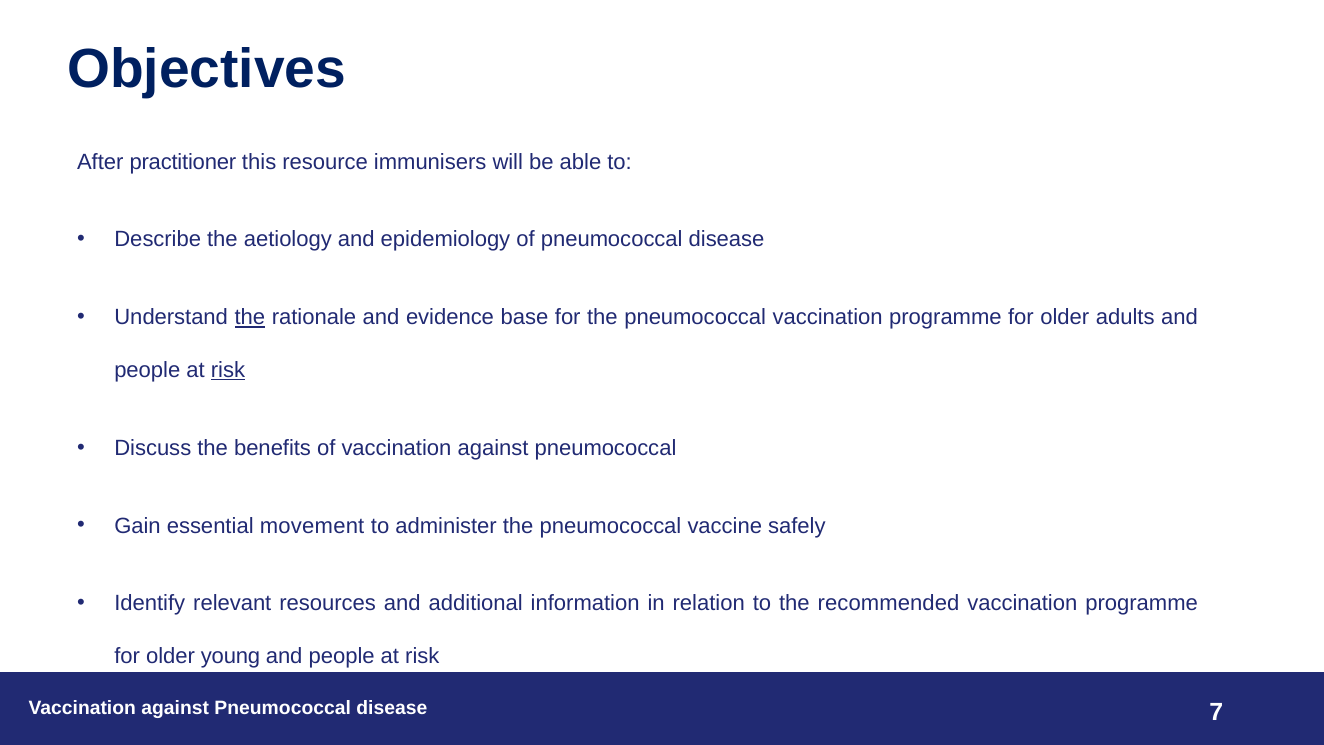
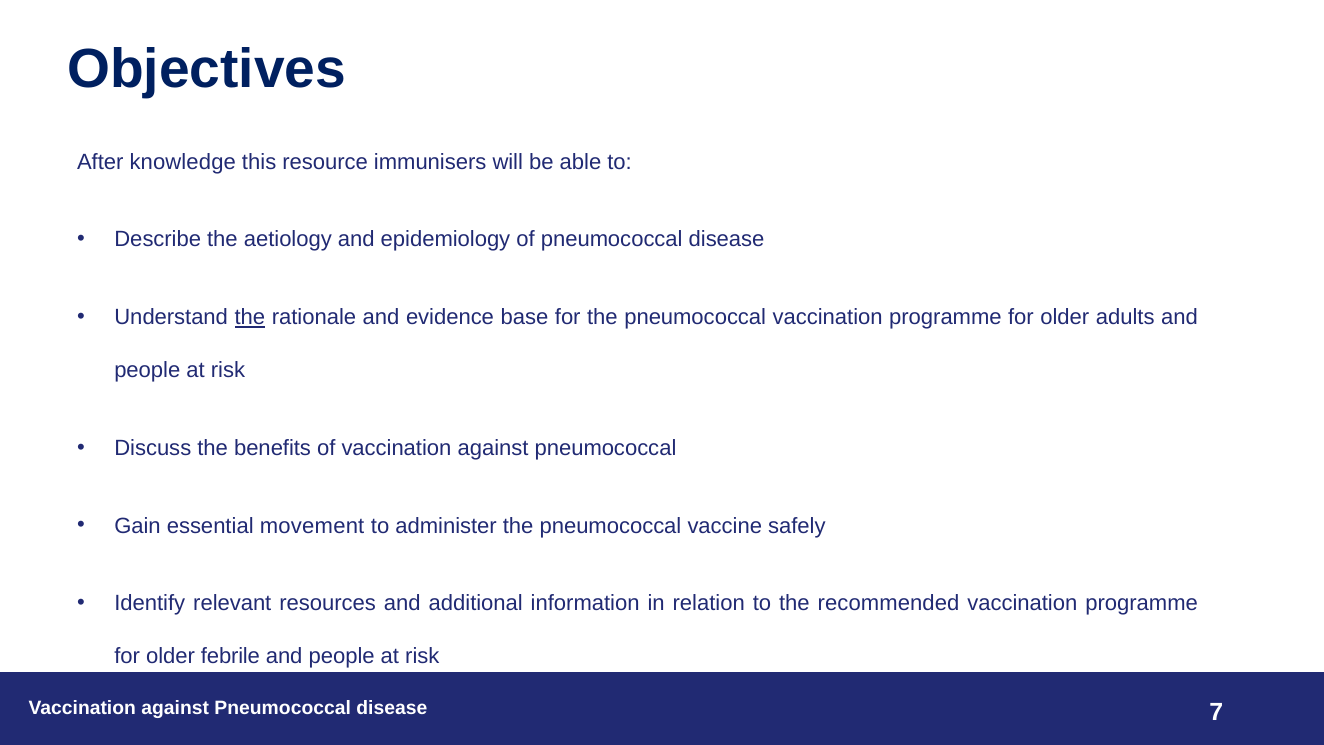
practitioner: practitioner -> knowledge (183, 162)
risk underline: present -> none (228, 370)
young: young -> febrile (230, 656)
